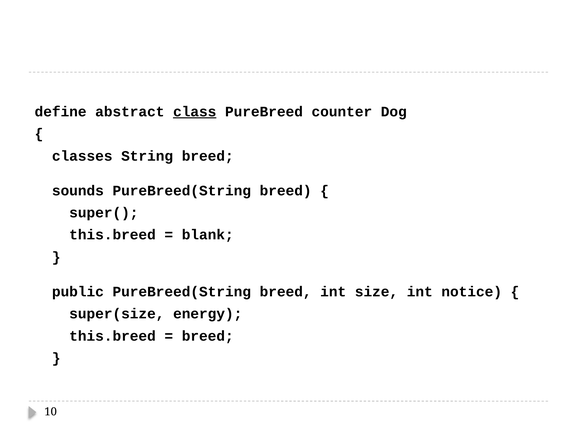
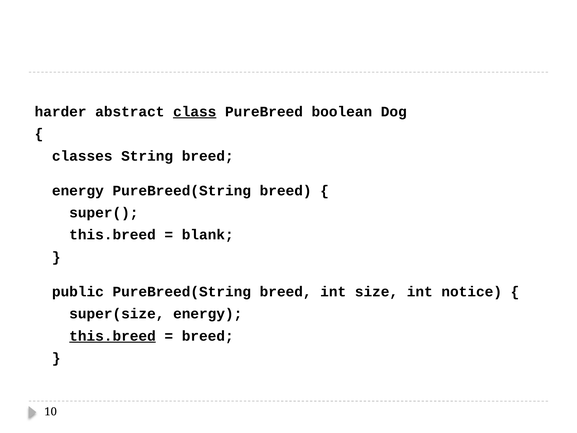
define: define -> harder (61, 112)
counter: counter -> boolean (342, 112)
sounds: sounds -> energy (78, 190)
this.breed underline: none -> present (113, 336)
